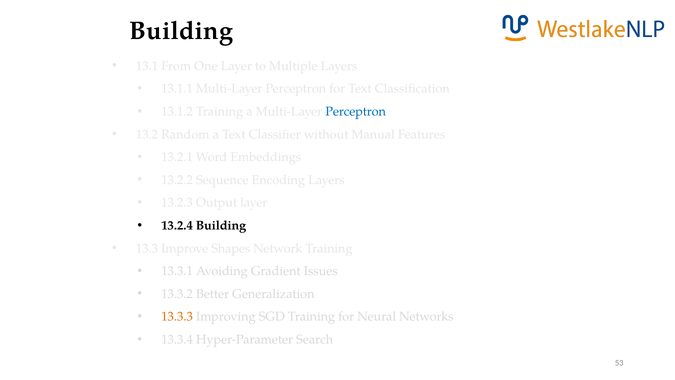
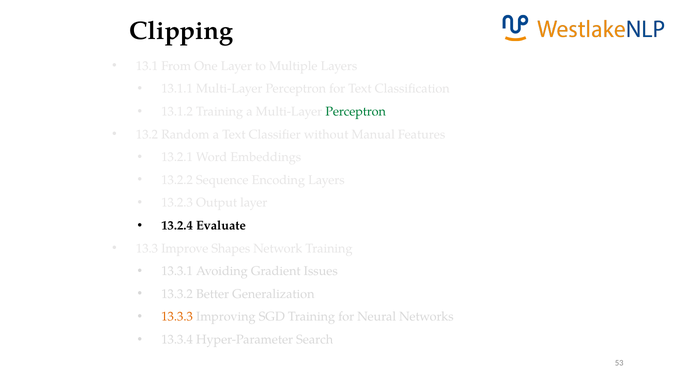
Building: Building -> Clipping (181, 31)
Perceptron colour: blue -> green (356, 111)
13.2.4 Building: Building -> Evaluate (221, 225)
